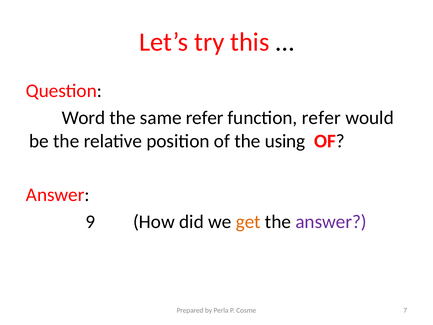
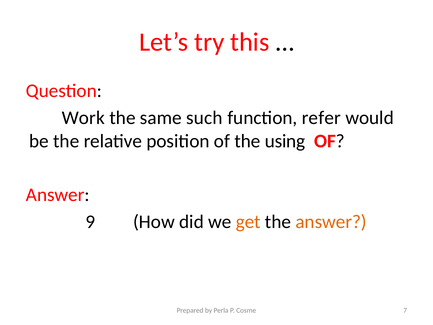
Word: Word -> Work (83, 118)
same refer: refer -> such (204, 118)
answer colour: purple -> orange (331, 222)
